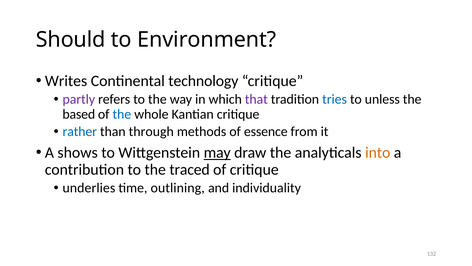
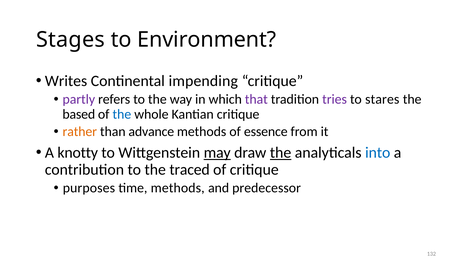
Should: Should -> Stages (70, 40)
technology: technology -> impending (203, 81)
tries colour: blue -> purple (335, 99)
unless: unless -> stares (382, 99)
rather colour: blue -> orange (80, 131)
through: through -> advance (151, 131)
shows: shows -> knotty (78, 152)
the underline: none -> present (281, 152)
into colour: orange -> blue (378, 152)
underlies: underlies -> purposes (89, 188)
time outlining: outlining -> methods (178, 188)
individuality: individuality -> predecessor (267, 188)
